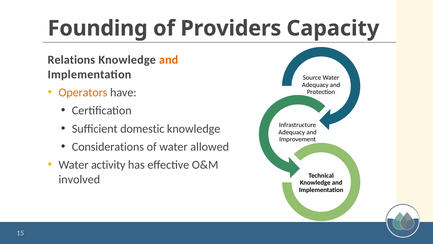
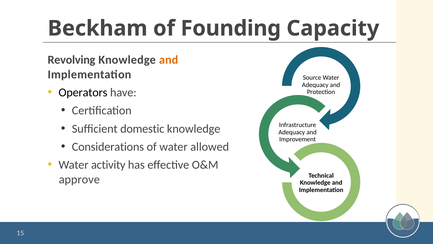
Founding: Founding -> Beckham (98, 28)
Providers: Providers -> Founding (231, 28)
Relations: Relations -> Revolving (71, 60)
Operators colour: orange -> black (83, 92)
involved: involved -> approve (79, 179)
